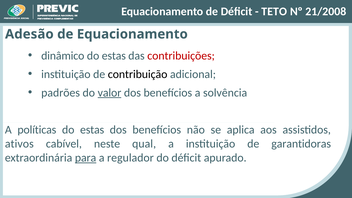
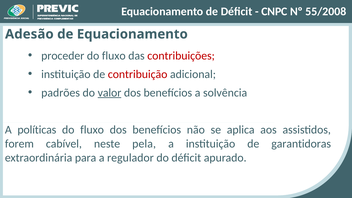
TETO: TETO -> CNPC (274, 11)
21/2008: 21/2008 -> 55/2008 (326, 11)
dinâmico: dinâmico -> proceder (63, 56)
estas: estas -> fluxo (114, 56)
contribuição colour: black -> red (138, 74)
estas: estas -> fluxo (92, 130)
ativos: ativos -> forem (19, 144)
qual: qual -> pela (144, 144)
para underline: present -> none (86, 158)
